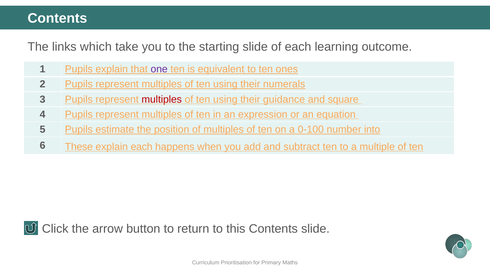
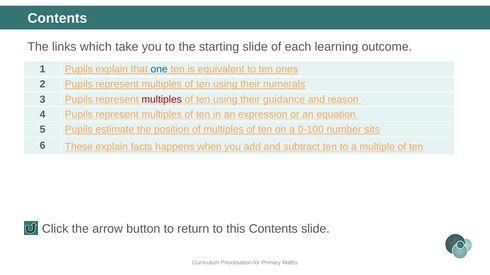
one colour: purple -> blue (159, 69)
square: square -> reason (343, 100)
into: into -> sits (372, 130)
explain each: each -> facts (142, 147)
